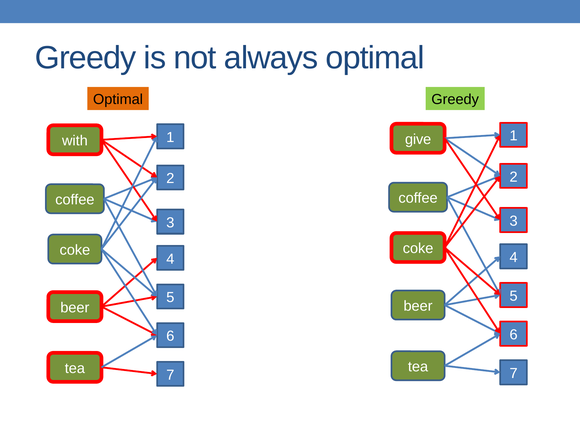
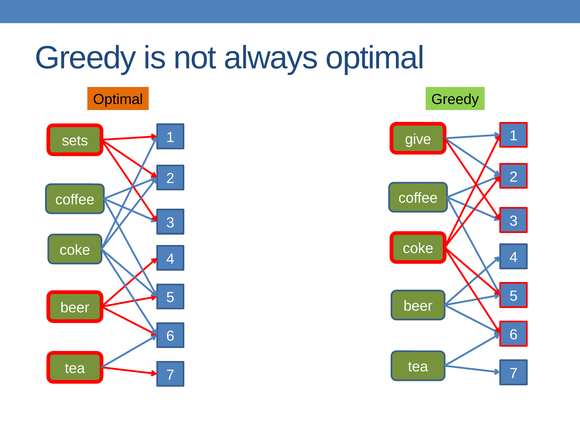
with: with -> sets (75, 141)
